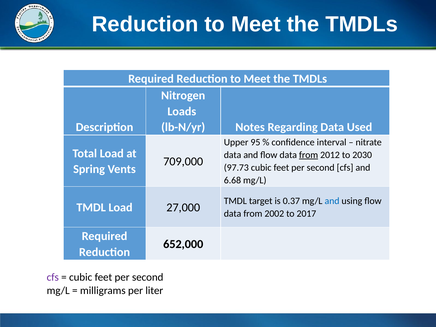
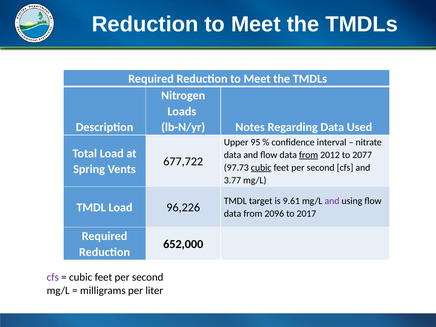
2030: 2030 -> 2077 (362, 155)
709,000: 709,000 -> 677,722 (183, 161)
cubic underline: none -> present (261, 168)
6.68: 6.68 -> 3.77 (232, 180)
0.37: 0.37 -> 9.61 (291, 201)
and colour: blue -> purple (332, 201)
27,000: 27,000 -> 96,226 (183, 208)
2002: 2002 -> 2096 (274, 214)
